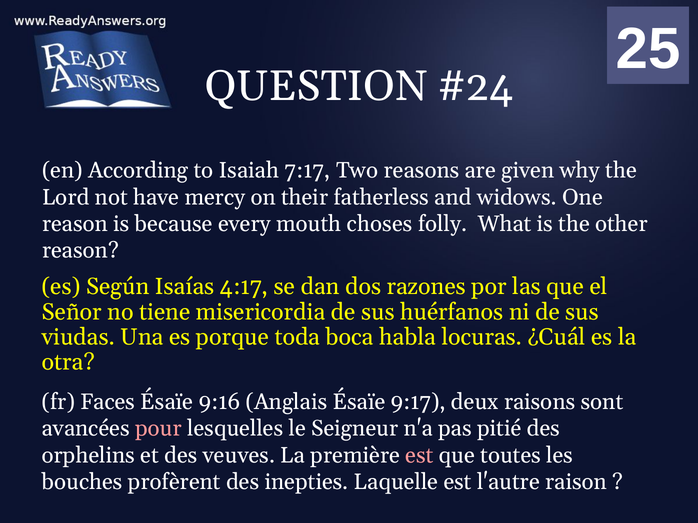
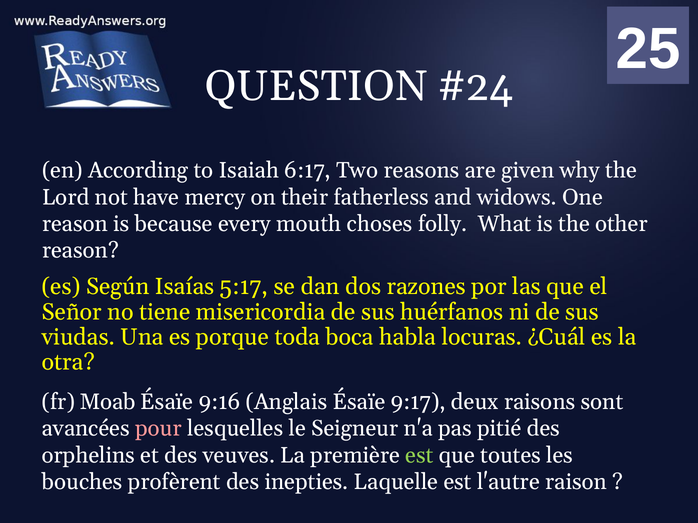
7:17: 7:17 -> 6:17 (308, 171)
4:17: 4:17 -> 5:17 (244, 287)
Faces: Faces -> Moab (108, 402)
est colour: pink -> light green (419, 456)
